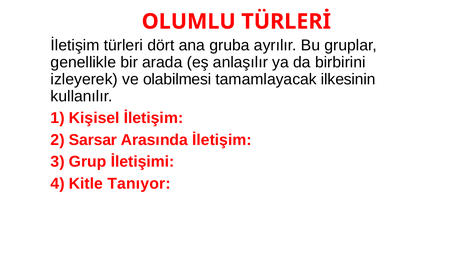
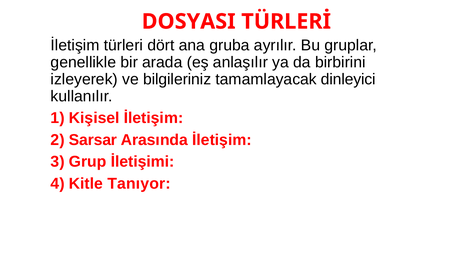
OLUMLU: OLUMLU -> DOSYASI (189, 22)
olabilmesi: olabilmesi -> bilgileriniz (177, 79)
ilkesinin: ilkesinin -> dinleyici (348, 79)
